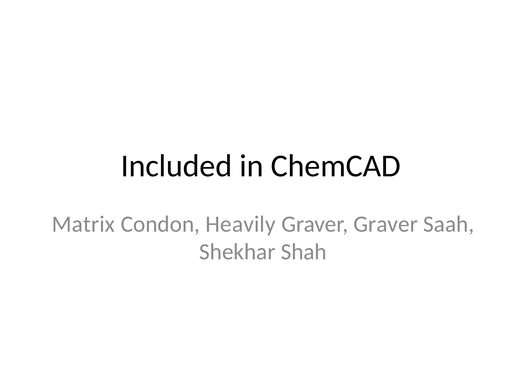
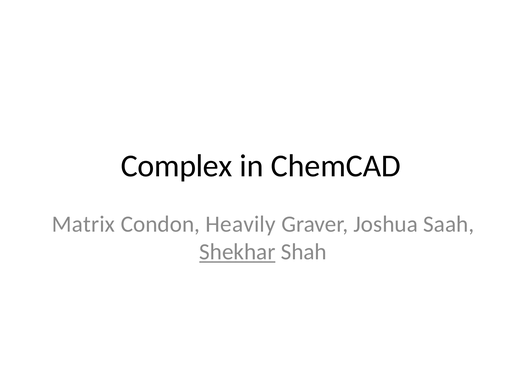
Included: Included -> Complex (177, 166)
Graver Graver: Graver -> Joshua (386, 224)
Shekhar underline: none -> present (237, 252)
